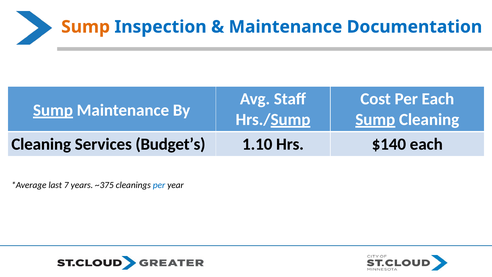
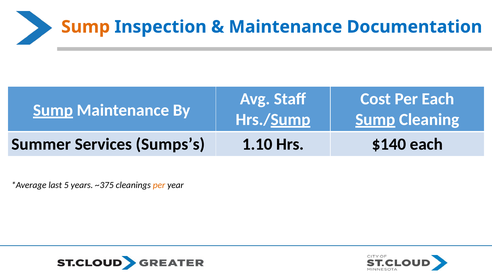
Cleaning: Cleaning -> Summer (41, 144)
Budget’s: Budget’s -> Sumps’s (170, 144)
7: 7 -> 5 (66, 185)
per colour: blue -> orange (159, 185)
